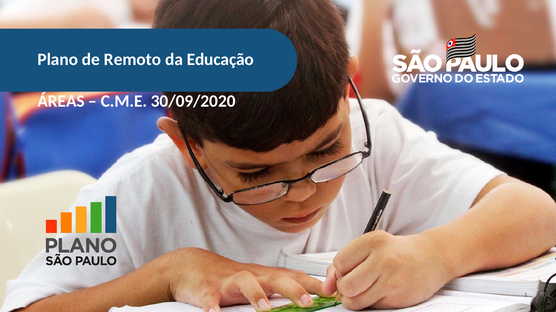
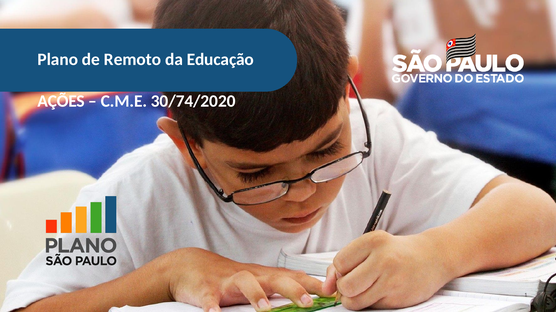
ÁREAS: ÁREAS -> AÇÕES (61, 101)
30/09/2020: 30/09/2020 -> 30/74/2020 (193, 101)
